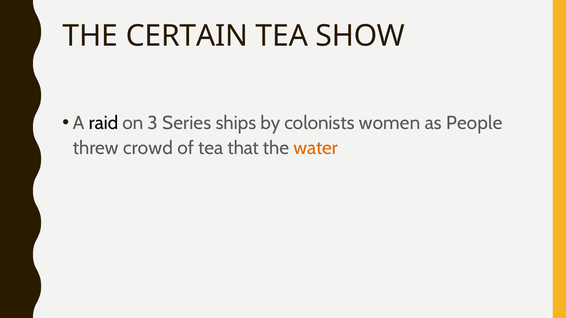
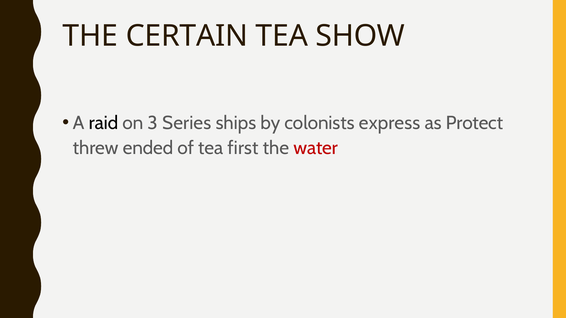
women: women -> express (390, 123)
People: People -> Protect (474, 123)
crowd: crowd -> ended (148, 148)
that: that -> first (243, 148)
water colour: orange -> red (316, 148)
